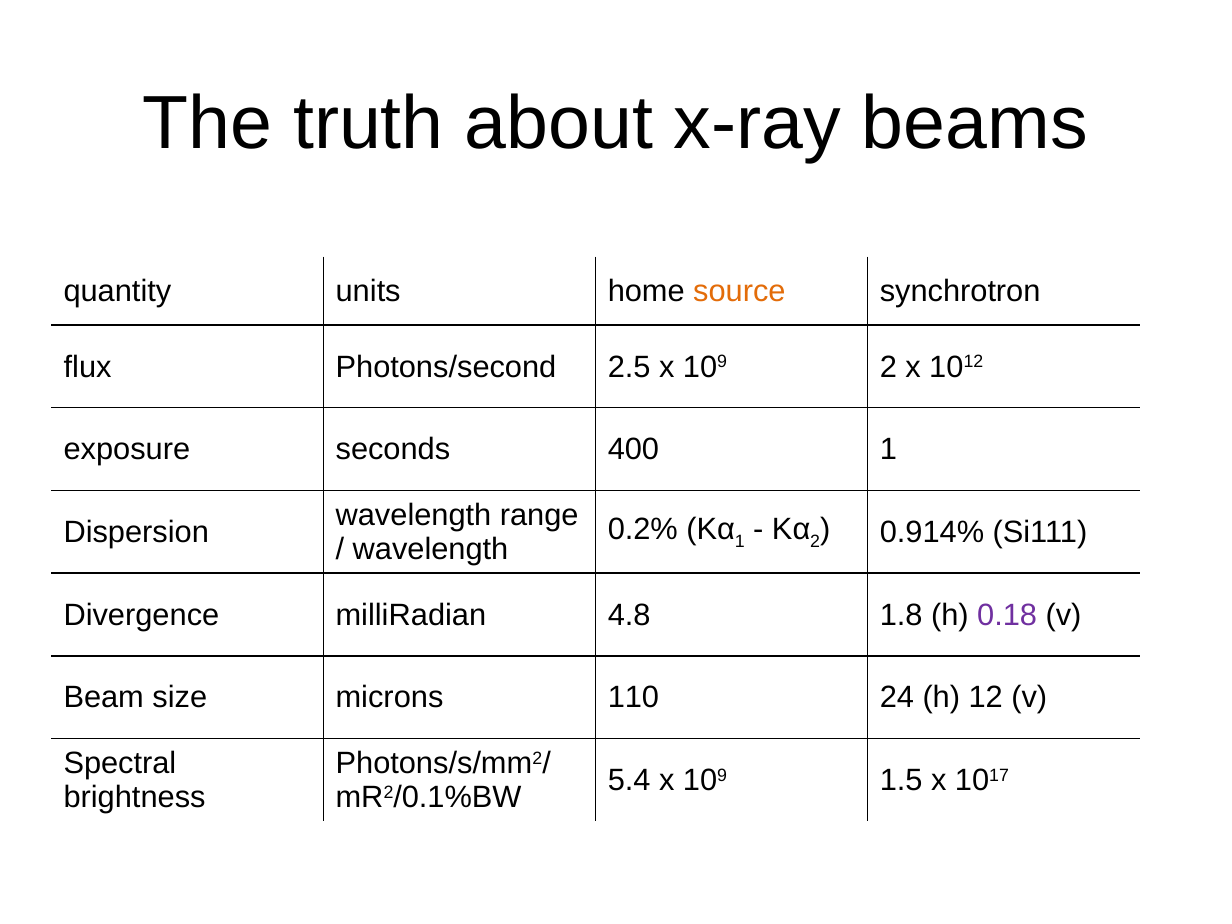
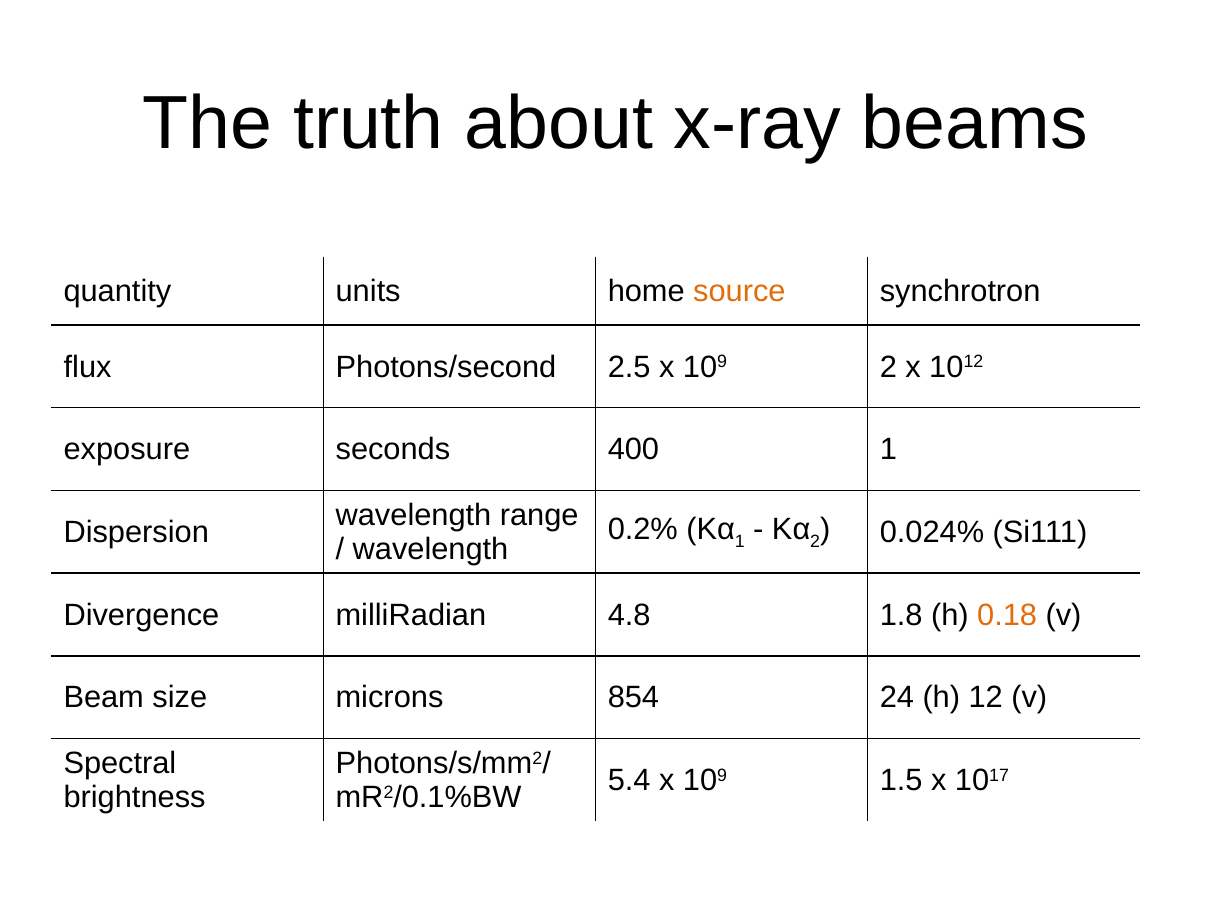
0.914%: 0.914% -> 0.024% (932, 532)
0.18 colour: purple -> orange (1007, 615)
110: 110 -> 854 (633, 698)
